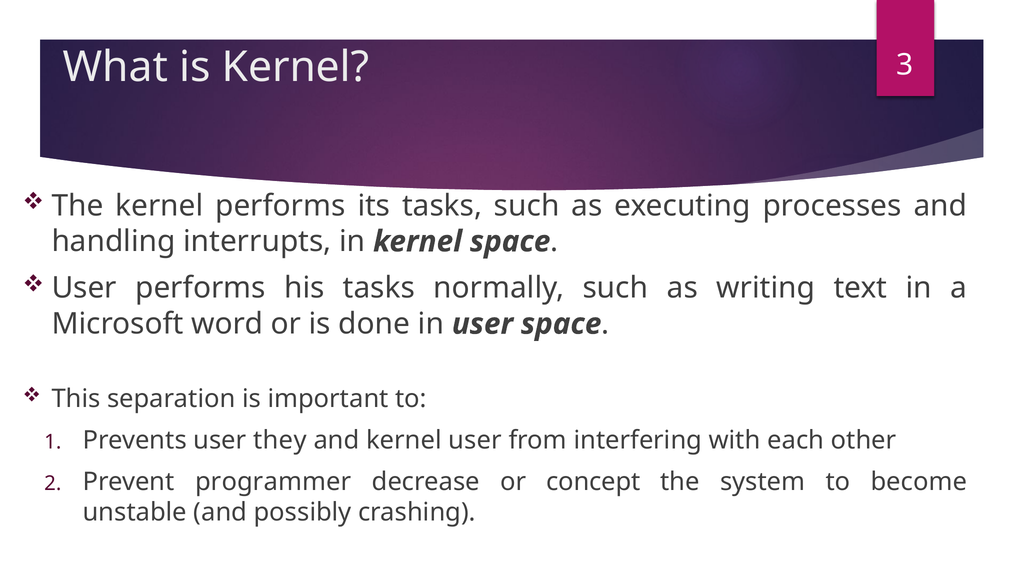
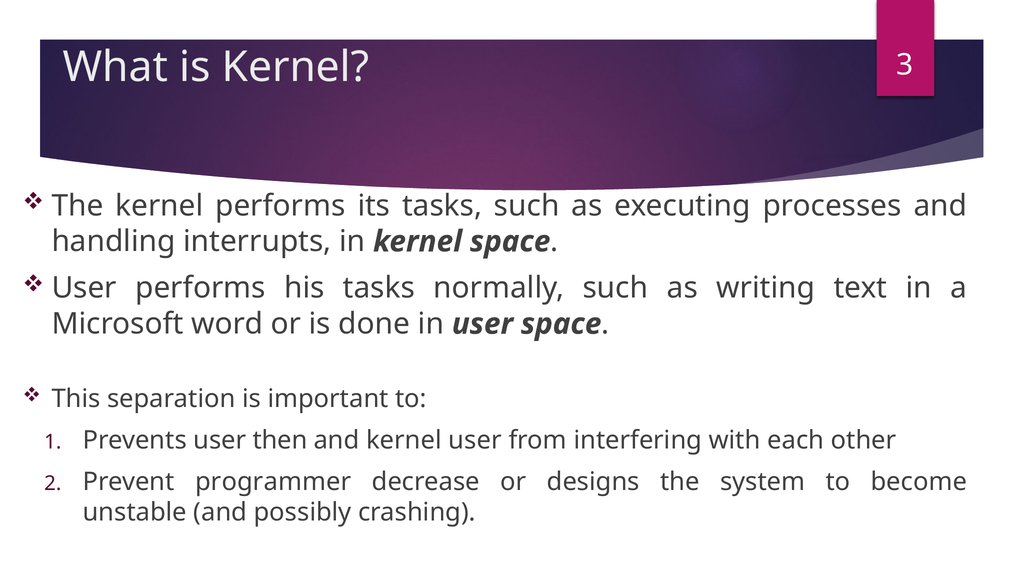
they: they -> then (280, 440)
concept: concept -> designs (593, 482)
